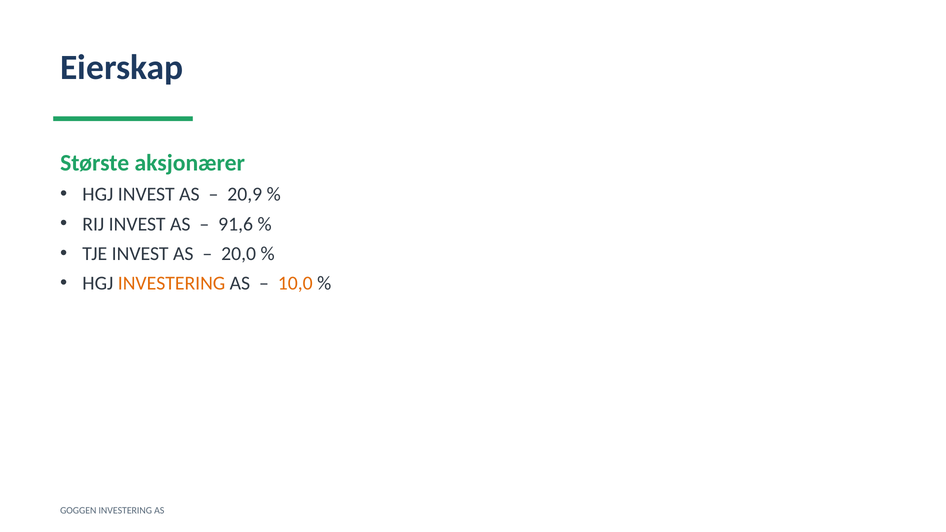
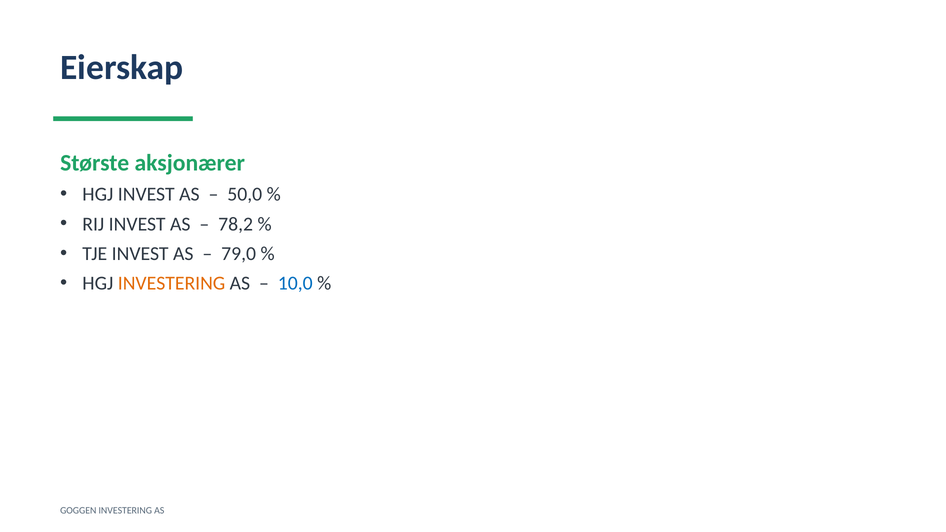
20,9: 20,9 -> 50,0 (245, 195)
91,6: 91,6 -> 78,2 (236, 224)
20,0: 20,0 -> 79,0 (239, 254)
10,0 colour: orange -> blue (295, 283)
